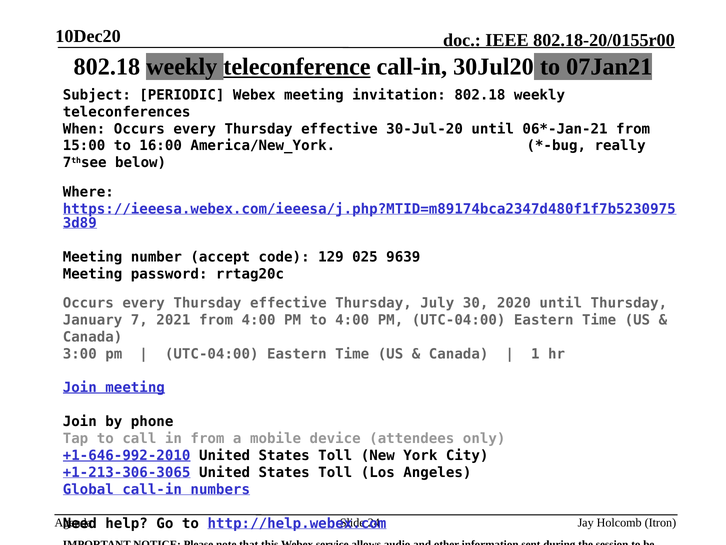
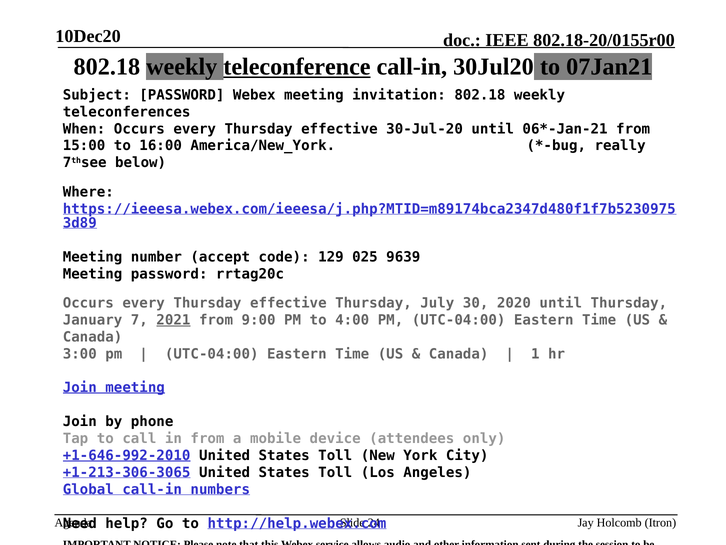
Subject PERIODIC: PERIODIC -> PASSWORD (182, 95)
2021 underline: none -> present (173, 320)
from 4:00: 4:00 -> 9:00 (259, 320)
